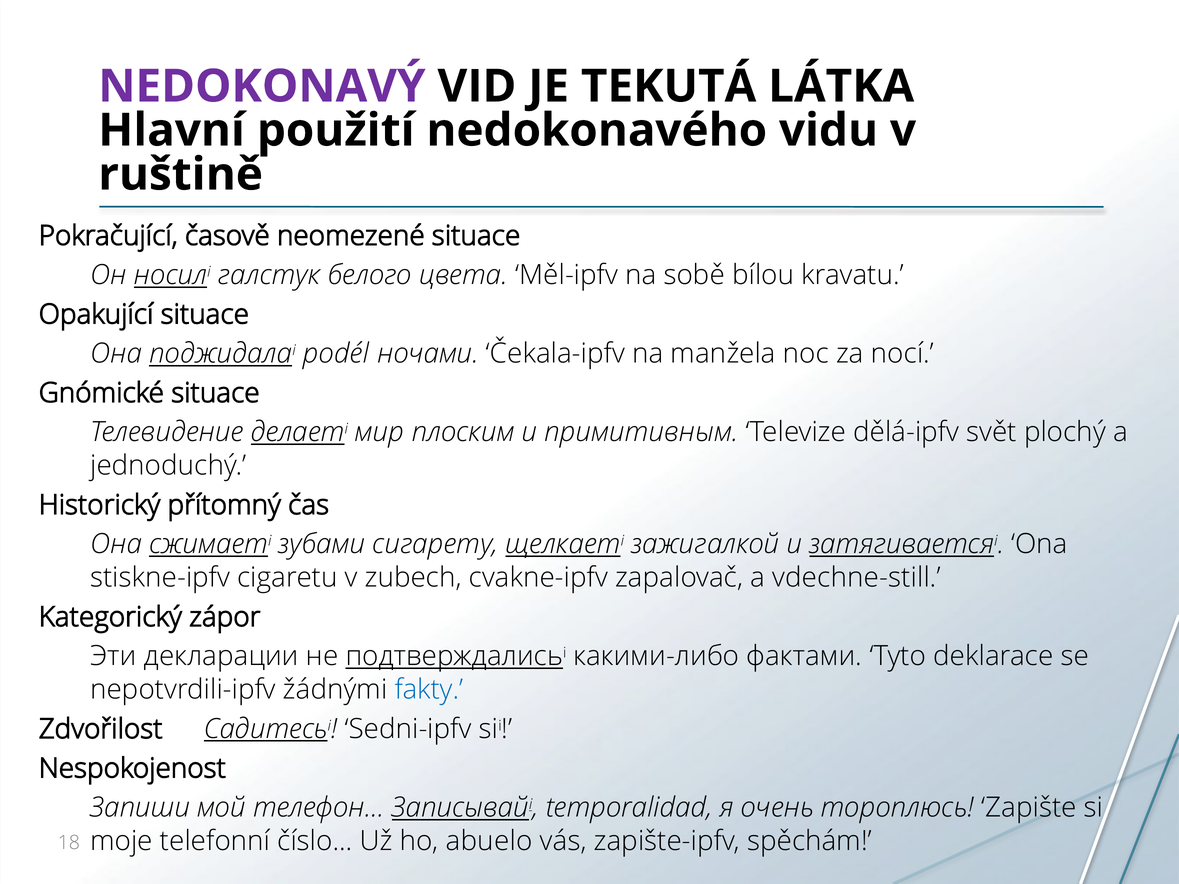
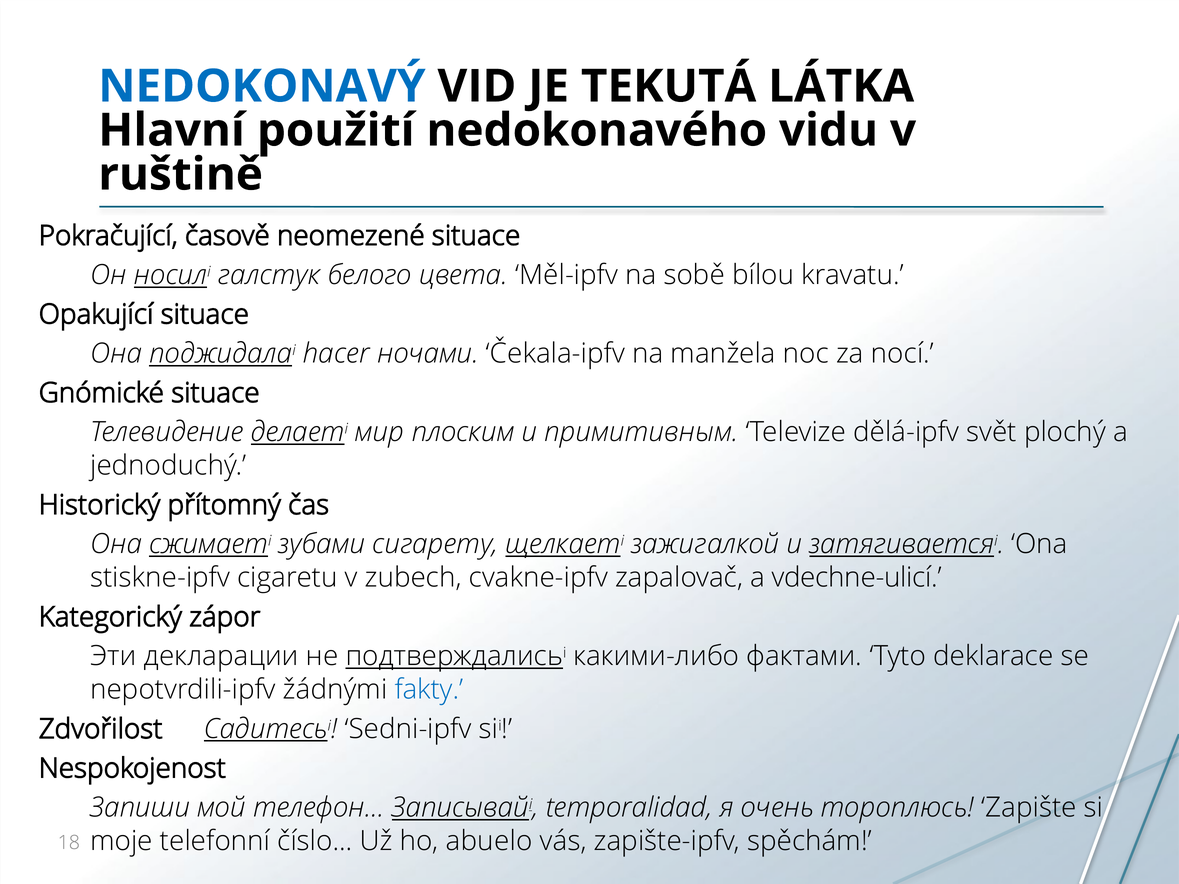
NEDOKONAVÝ colour: purple -> blue (262, 86)
podél: podél -> hacer (336, 354)
vdechne-still: vdechne-still -> vdechne-ulicí (857, 578)
